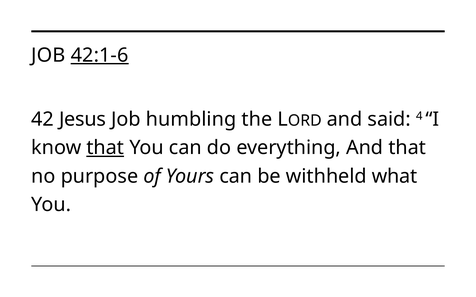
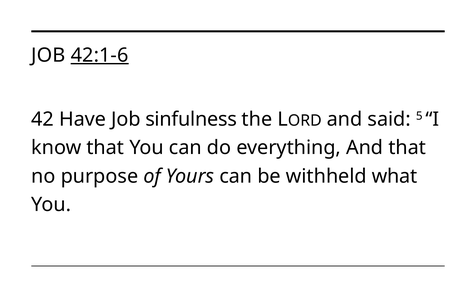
Jesus: Jesus -> Have (83, 119)
humbling: humbling -> sinfulness (191, 119)
4: 4 -> 5 (419, 116)
that underline: present -> none (105, 148)
